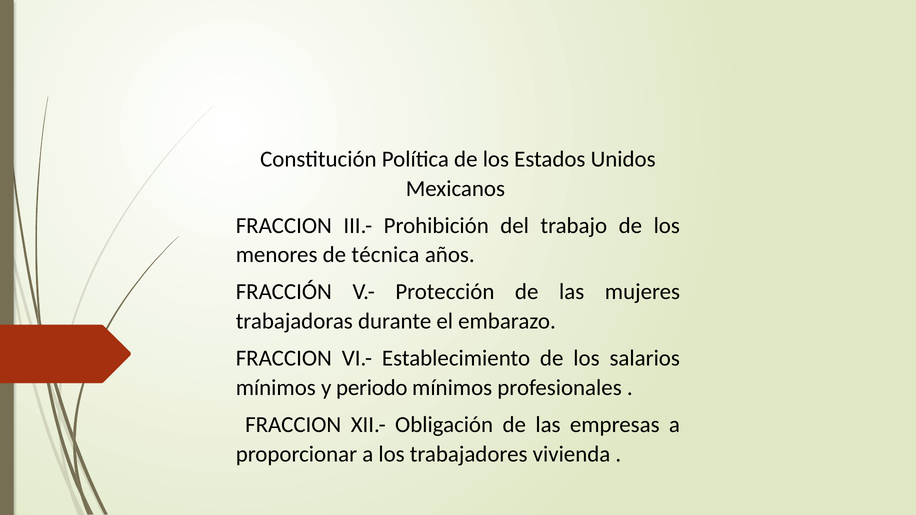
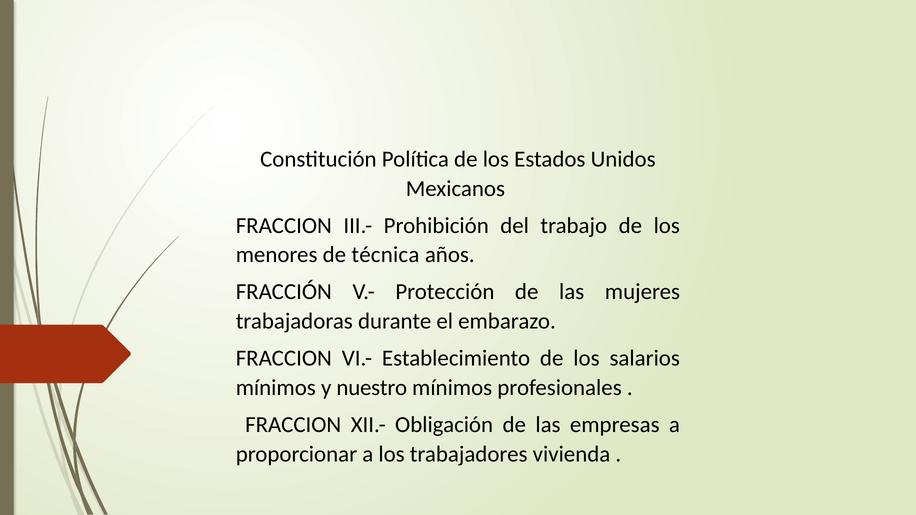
periodo: periodo -> nuestro (372, 388)
